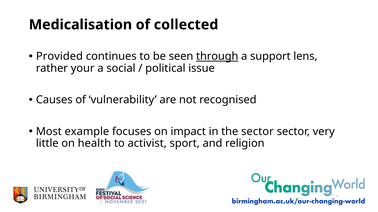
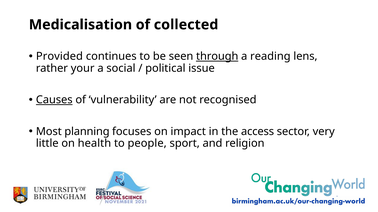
support: support -> reading (270, 57)
Causes underline: none -> present (54, 100)
example: example -> planning (87, 132)
the sector: sector -> access (258, 132)
activist: activist -> people (147, 144)
